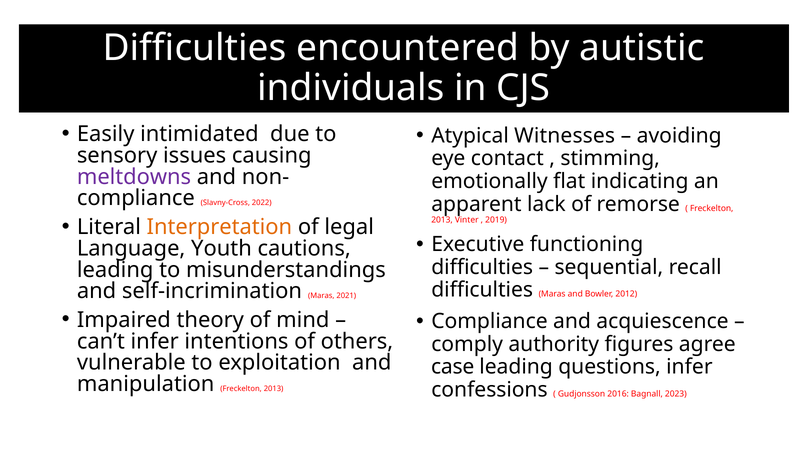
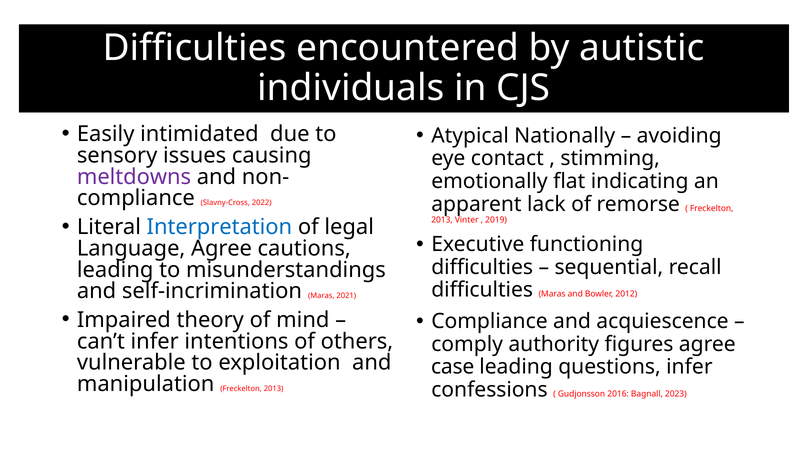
Witnesses: Witnesses -> Nationally (565, 136)
Interpretation colour: orange -> blue (219, 227)
Language Youth: Youth -> Agree (222, 248)
